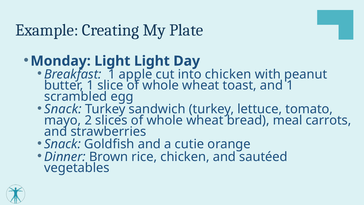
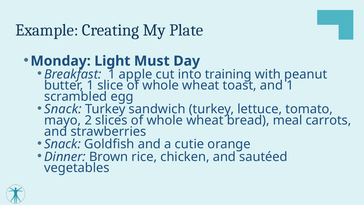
Light Light: Light -> Must (152, 61)
into chicken: chicken -> training (228, 74)
